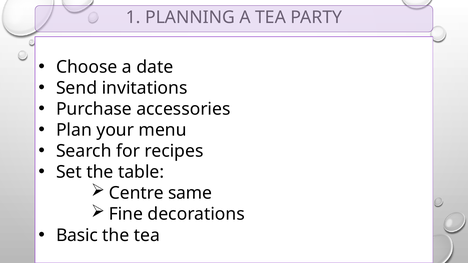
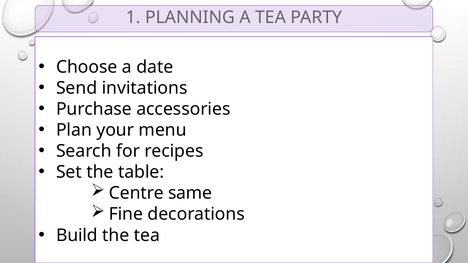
Basic: Basic -> Build (77, 235)
